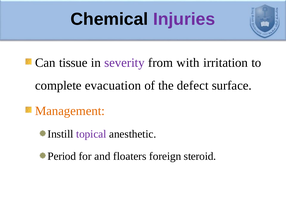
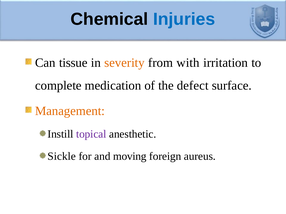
Injuries colour: purple -> blue (184, 19)
severity colour: purple -> orange (125, 63)
evacuation: evacuation -> medication (113, 86)
Period: Period -> Sickle (62, 157)
floaters: floaters -> moving (130, 157)
steroid: steroid -> aureus (200, 157)
